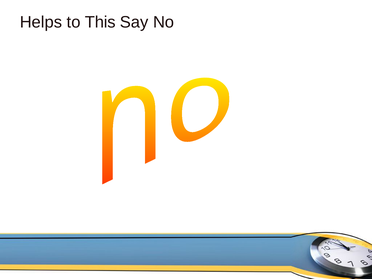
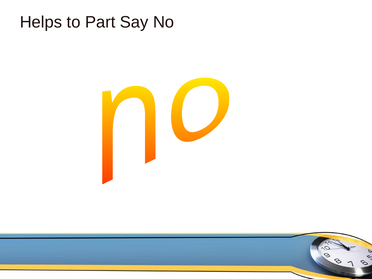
This: This -> Part (100, 22)
